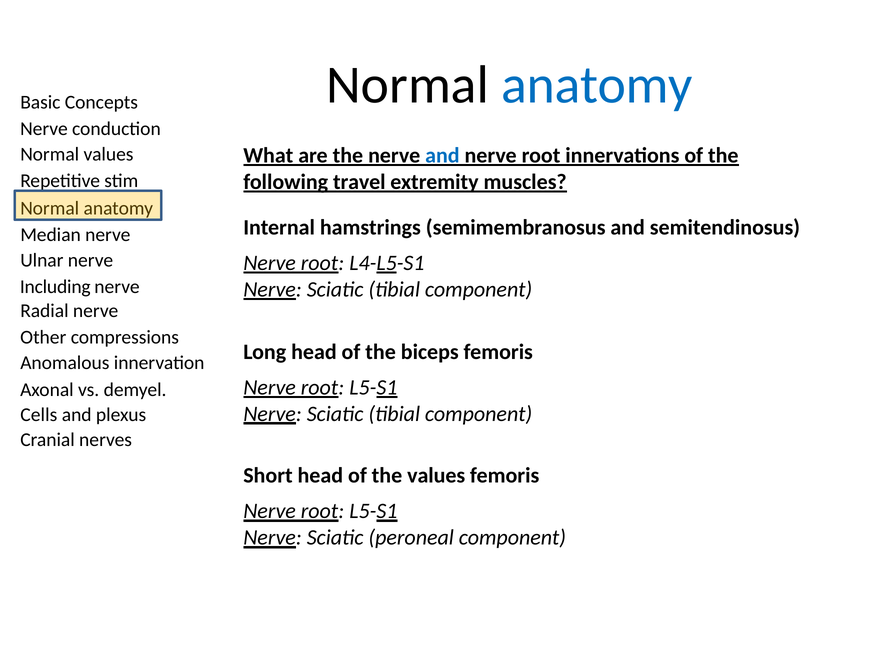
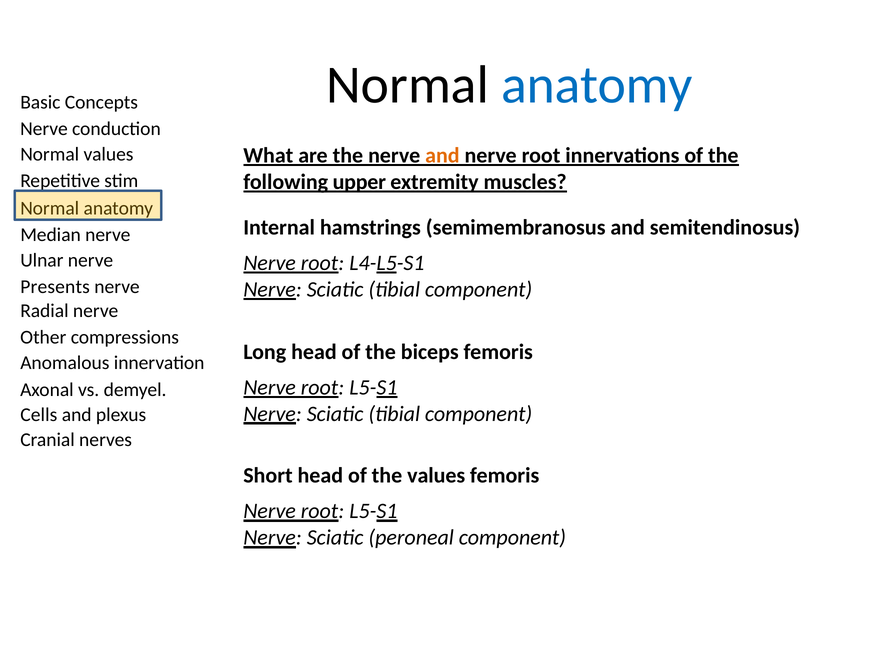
and colour: blue -> orange (442, 155)
travel: travel -> upper (359, 182)
Including: Including -> Presents (55, 287)
